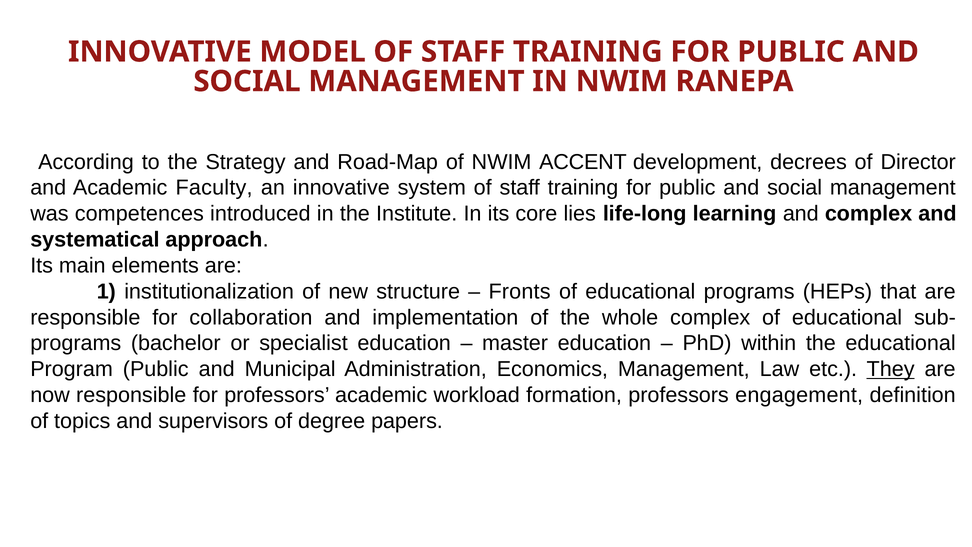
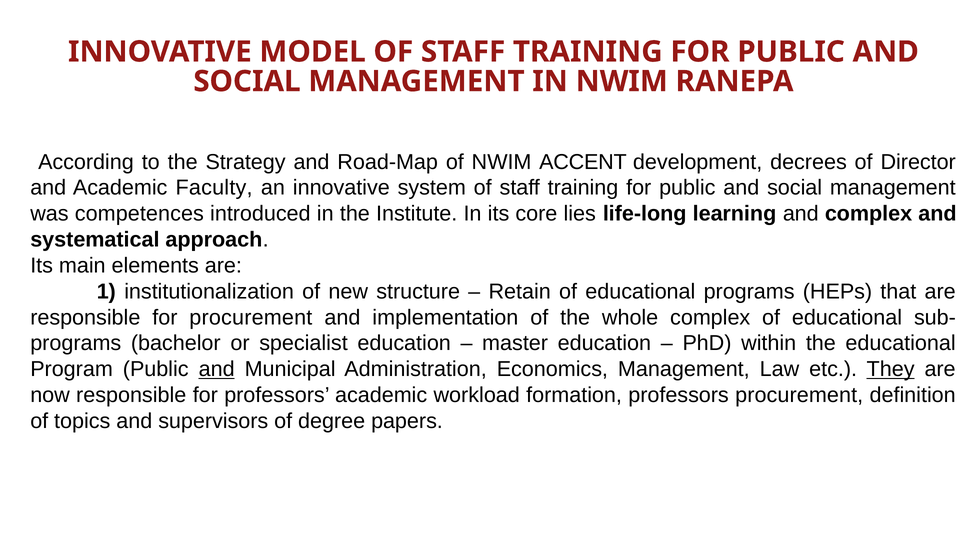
Fronts: Fronts -> Retain (520, 291)
for collaboration: collaboration -> procurement (251, 317)
and underline: none -> present (217, 369)
professors engagement: engagement -> procurement (799, 395)
